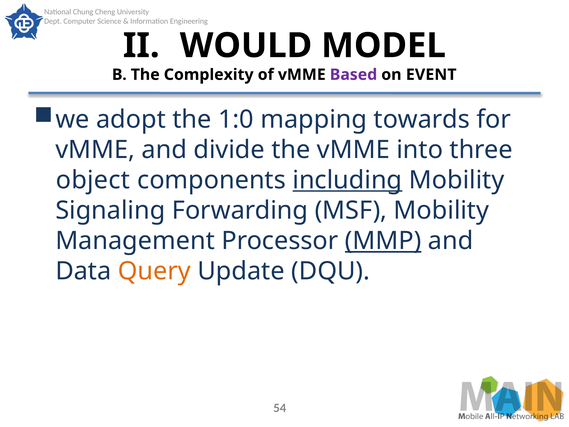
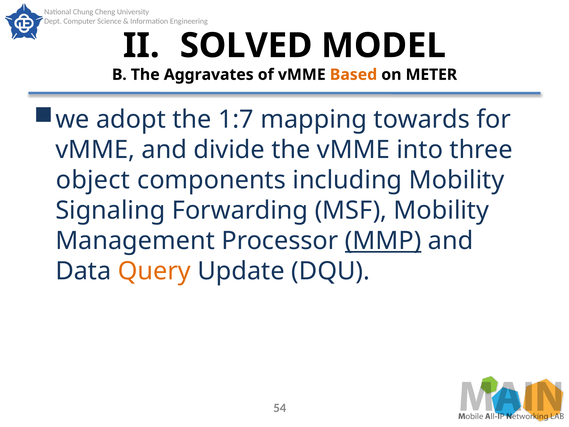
WOULD: WOULD -> SOLVED (246, 46)
Complexity: Complexity -> Aggravates (209, 75)
Based colour: purple -> orange (353, 75)
EVENT: EVENT -> METER (431, 75)
1:0: 1:0 -> 1:7 (236, 119)
including underline: present -> none (347, 180)
